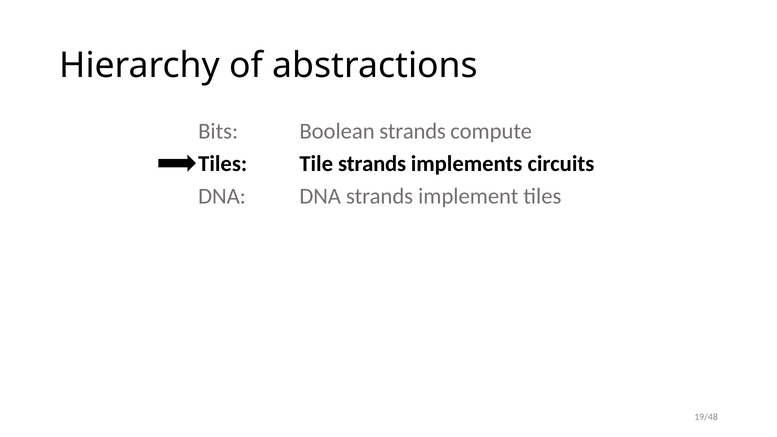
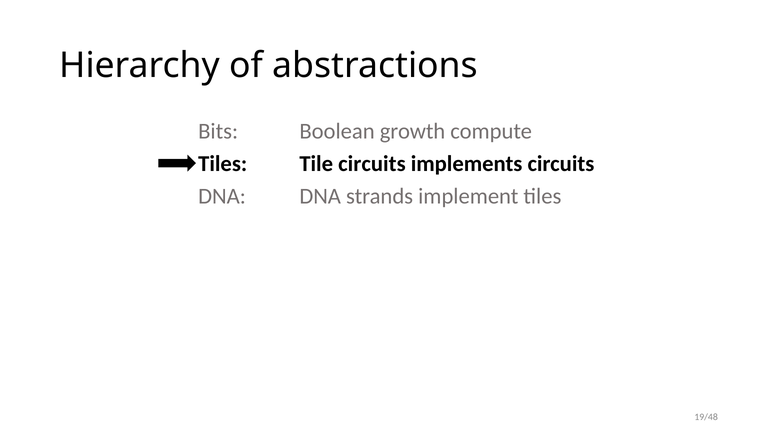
Boolean strands: strands -> growth (413, 131)
Tile strands: strands -> circuits (372, 164)
